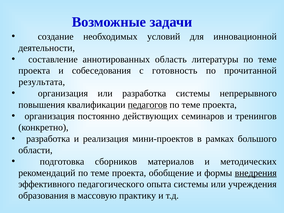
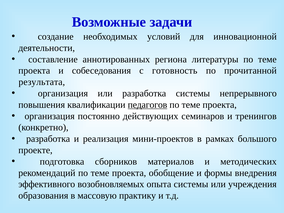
область: область -> региона (171, 59)
области: области -> проекте (35, 150)
внедрения underline: present -> none (256, 173)
педагогического: педагогического -> возобновляемых (111, 184)
